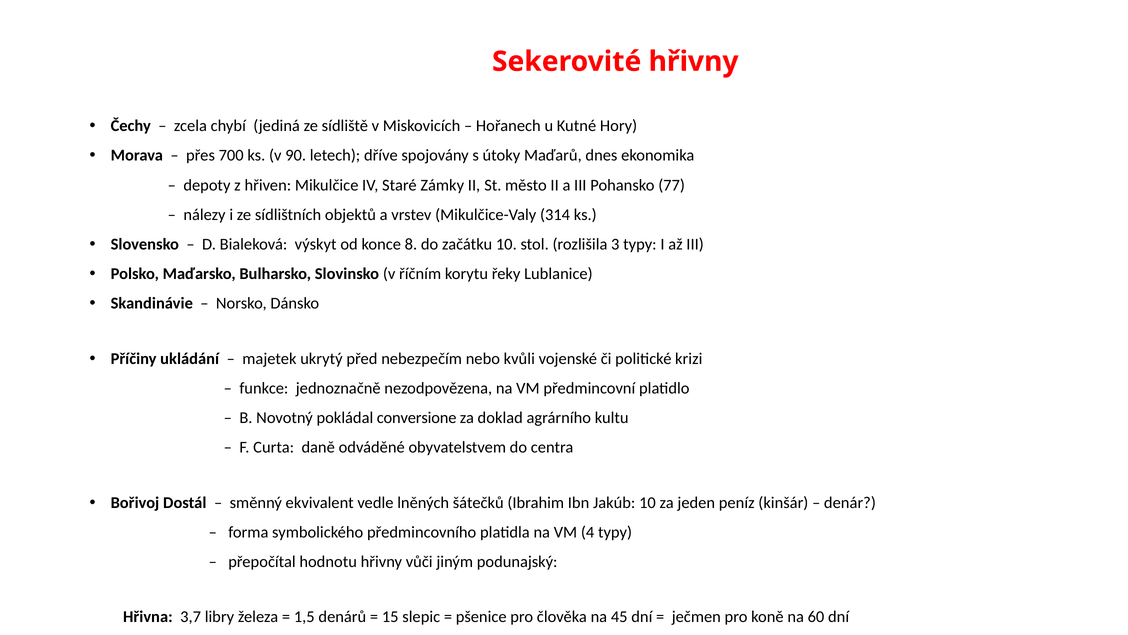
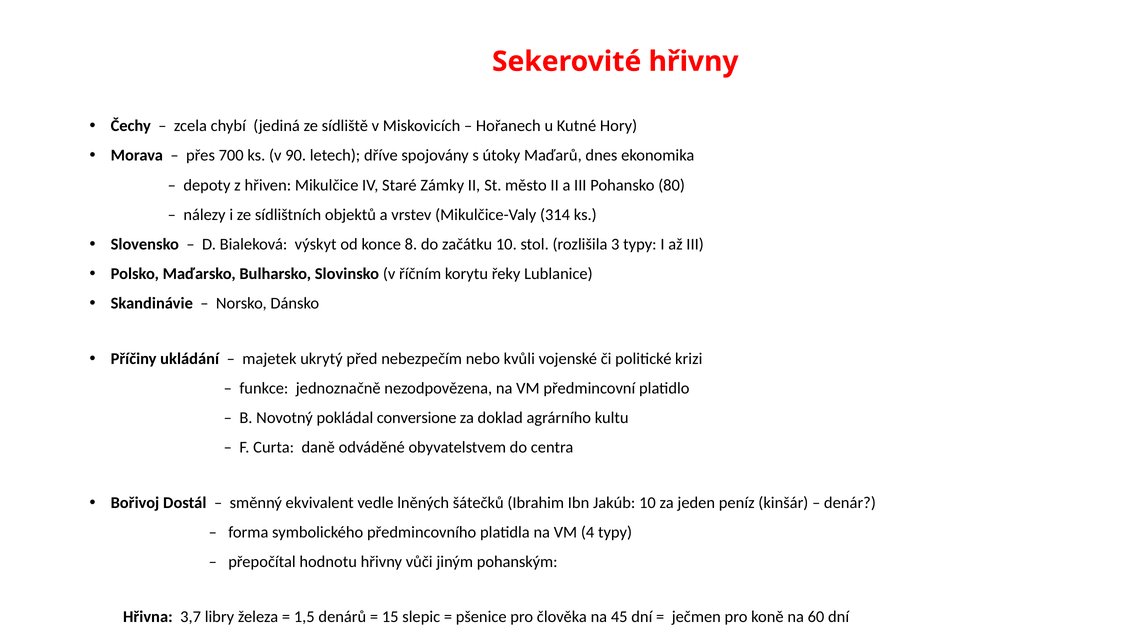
77: 77 -> 80 (672, 185)
podunajský: podunajský -> pohanským (517, 561)
